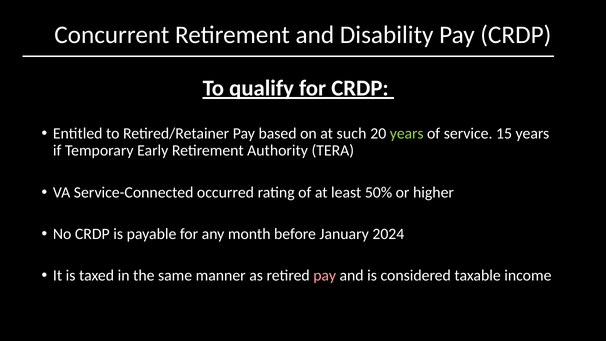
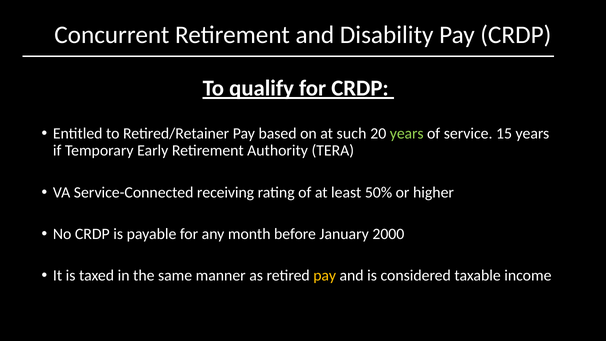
occurred: occurred -> receiving (226, 192)
2024: 2024 -> 2000 (388, 234)
pay colour: pink -> yellow (325, 276)
